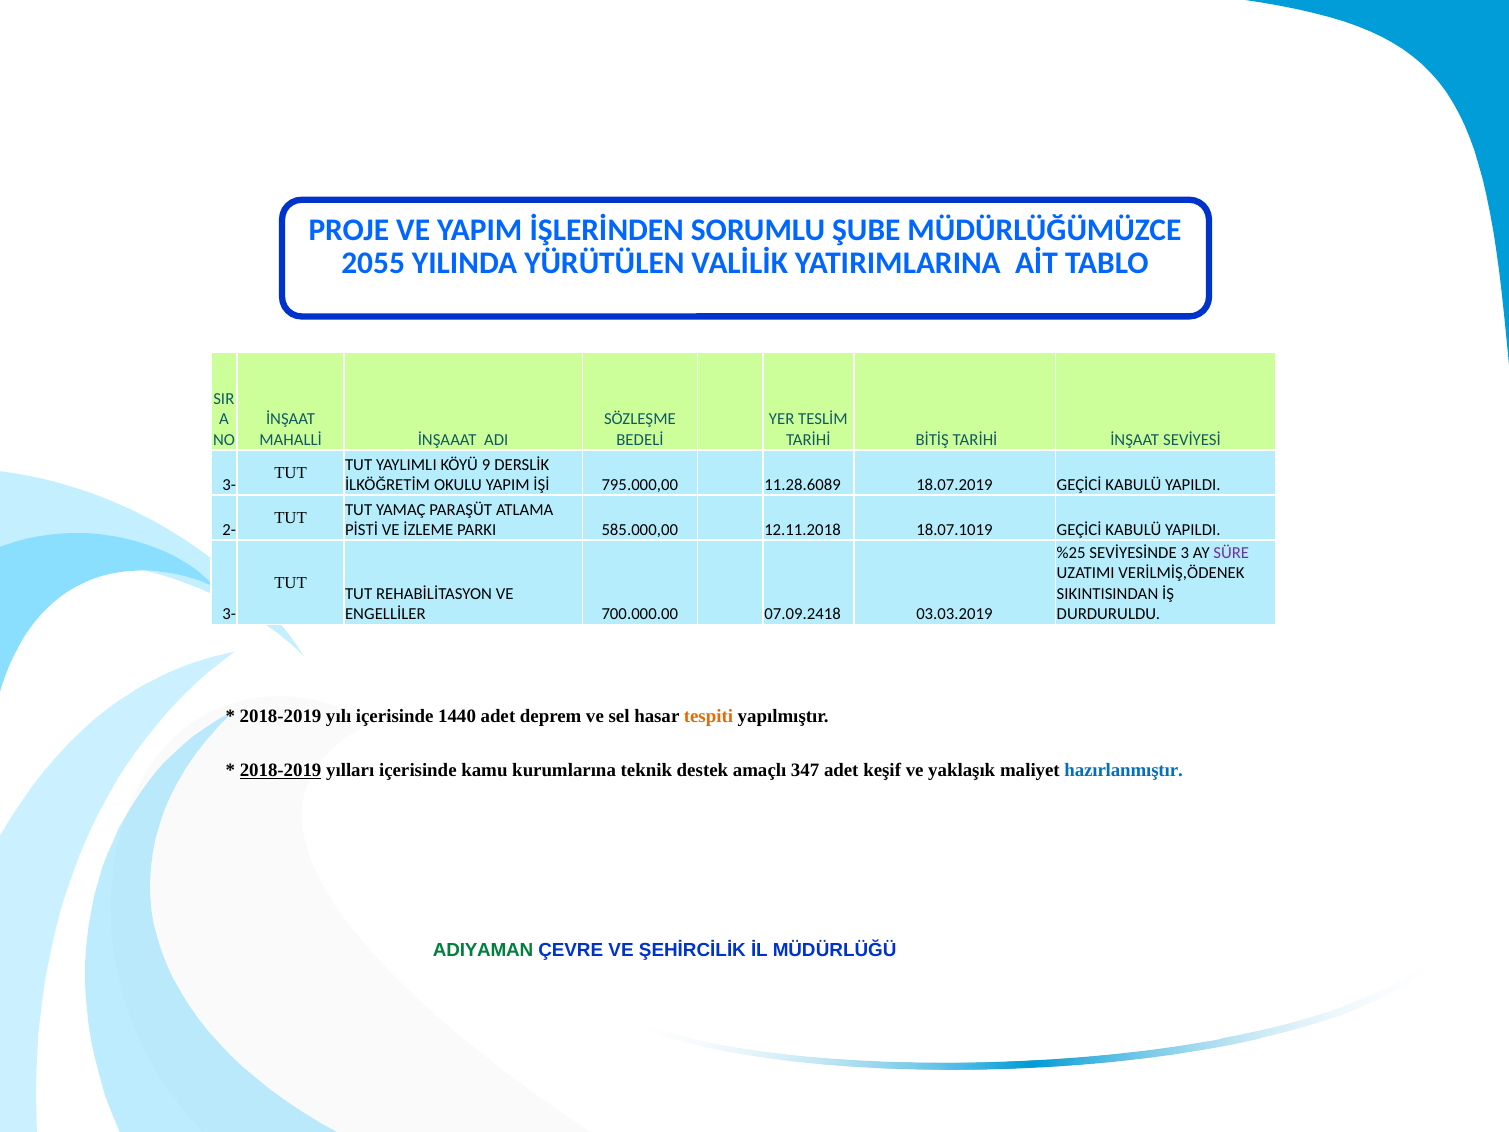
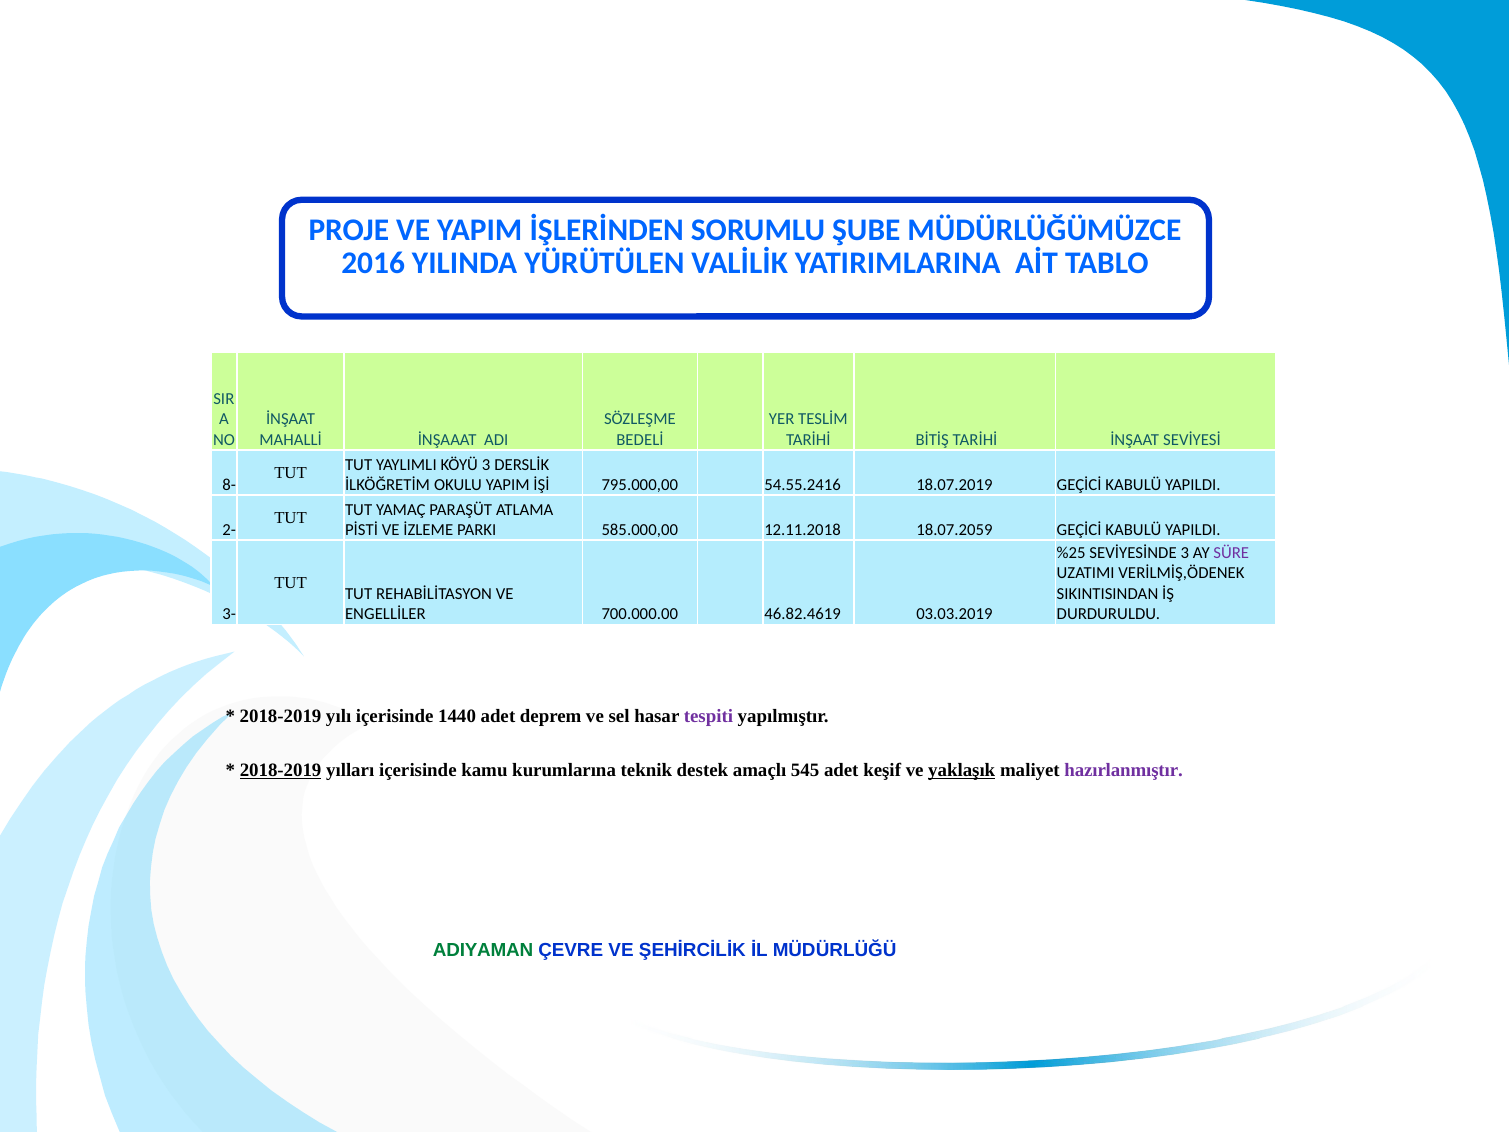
2055: 2055 -> 2016 (373, 264)
KÖYÜ 9: 9 -> 3 (486, 464)
3-: 3- -> 8- (229, 485)
11.28.6089: 11.28.6089 -> 54.55.2416 (803, 485)
18.07.1019: 18.07.1019 -> 18.07.2059 (954, 530)
07.09.2418: 07.09.2418 -> 46.82.4619 (803, 614)
tespiti colour: orange -> purple (708, 716)
347: 347 -> 545 (805, 770)
yaklaşık underline: none -> present (962, 770)
hazırlanmıştır colour: blue -> purple (1124, 770)
